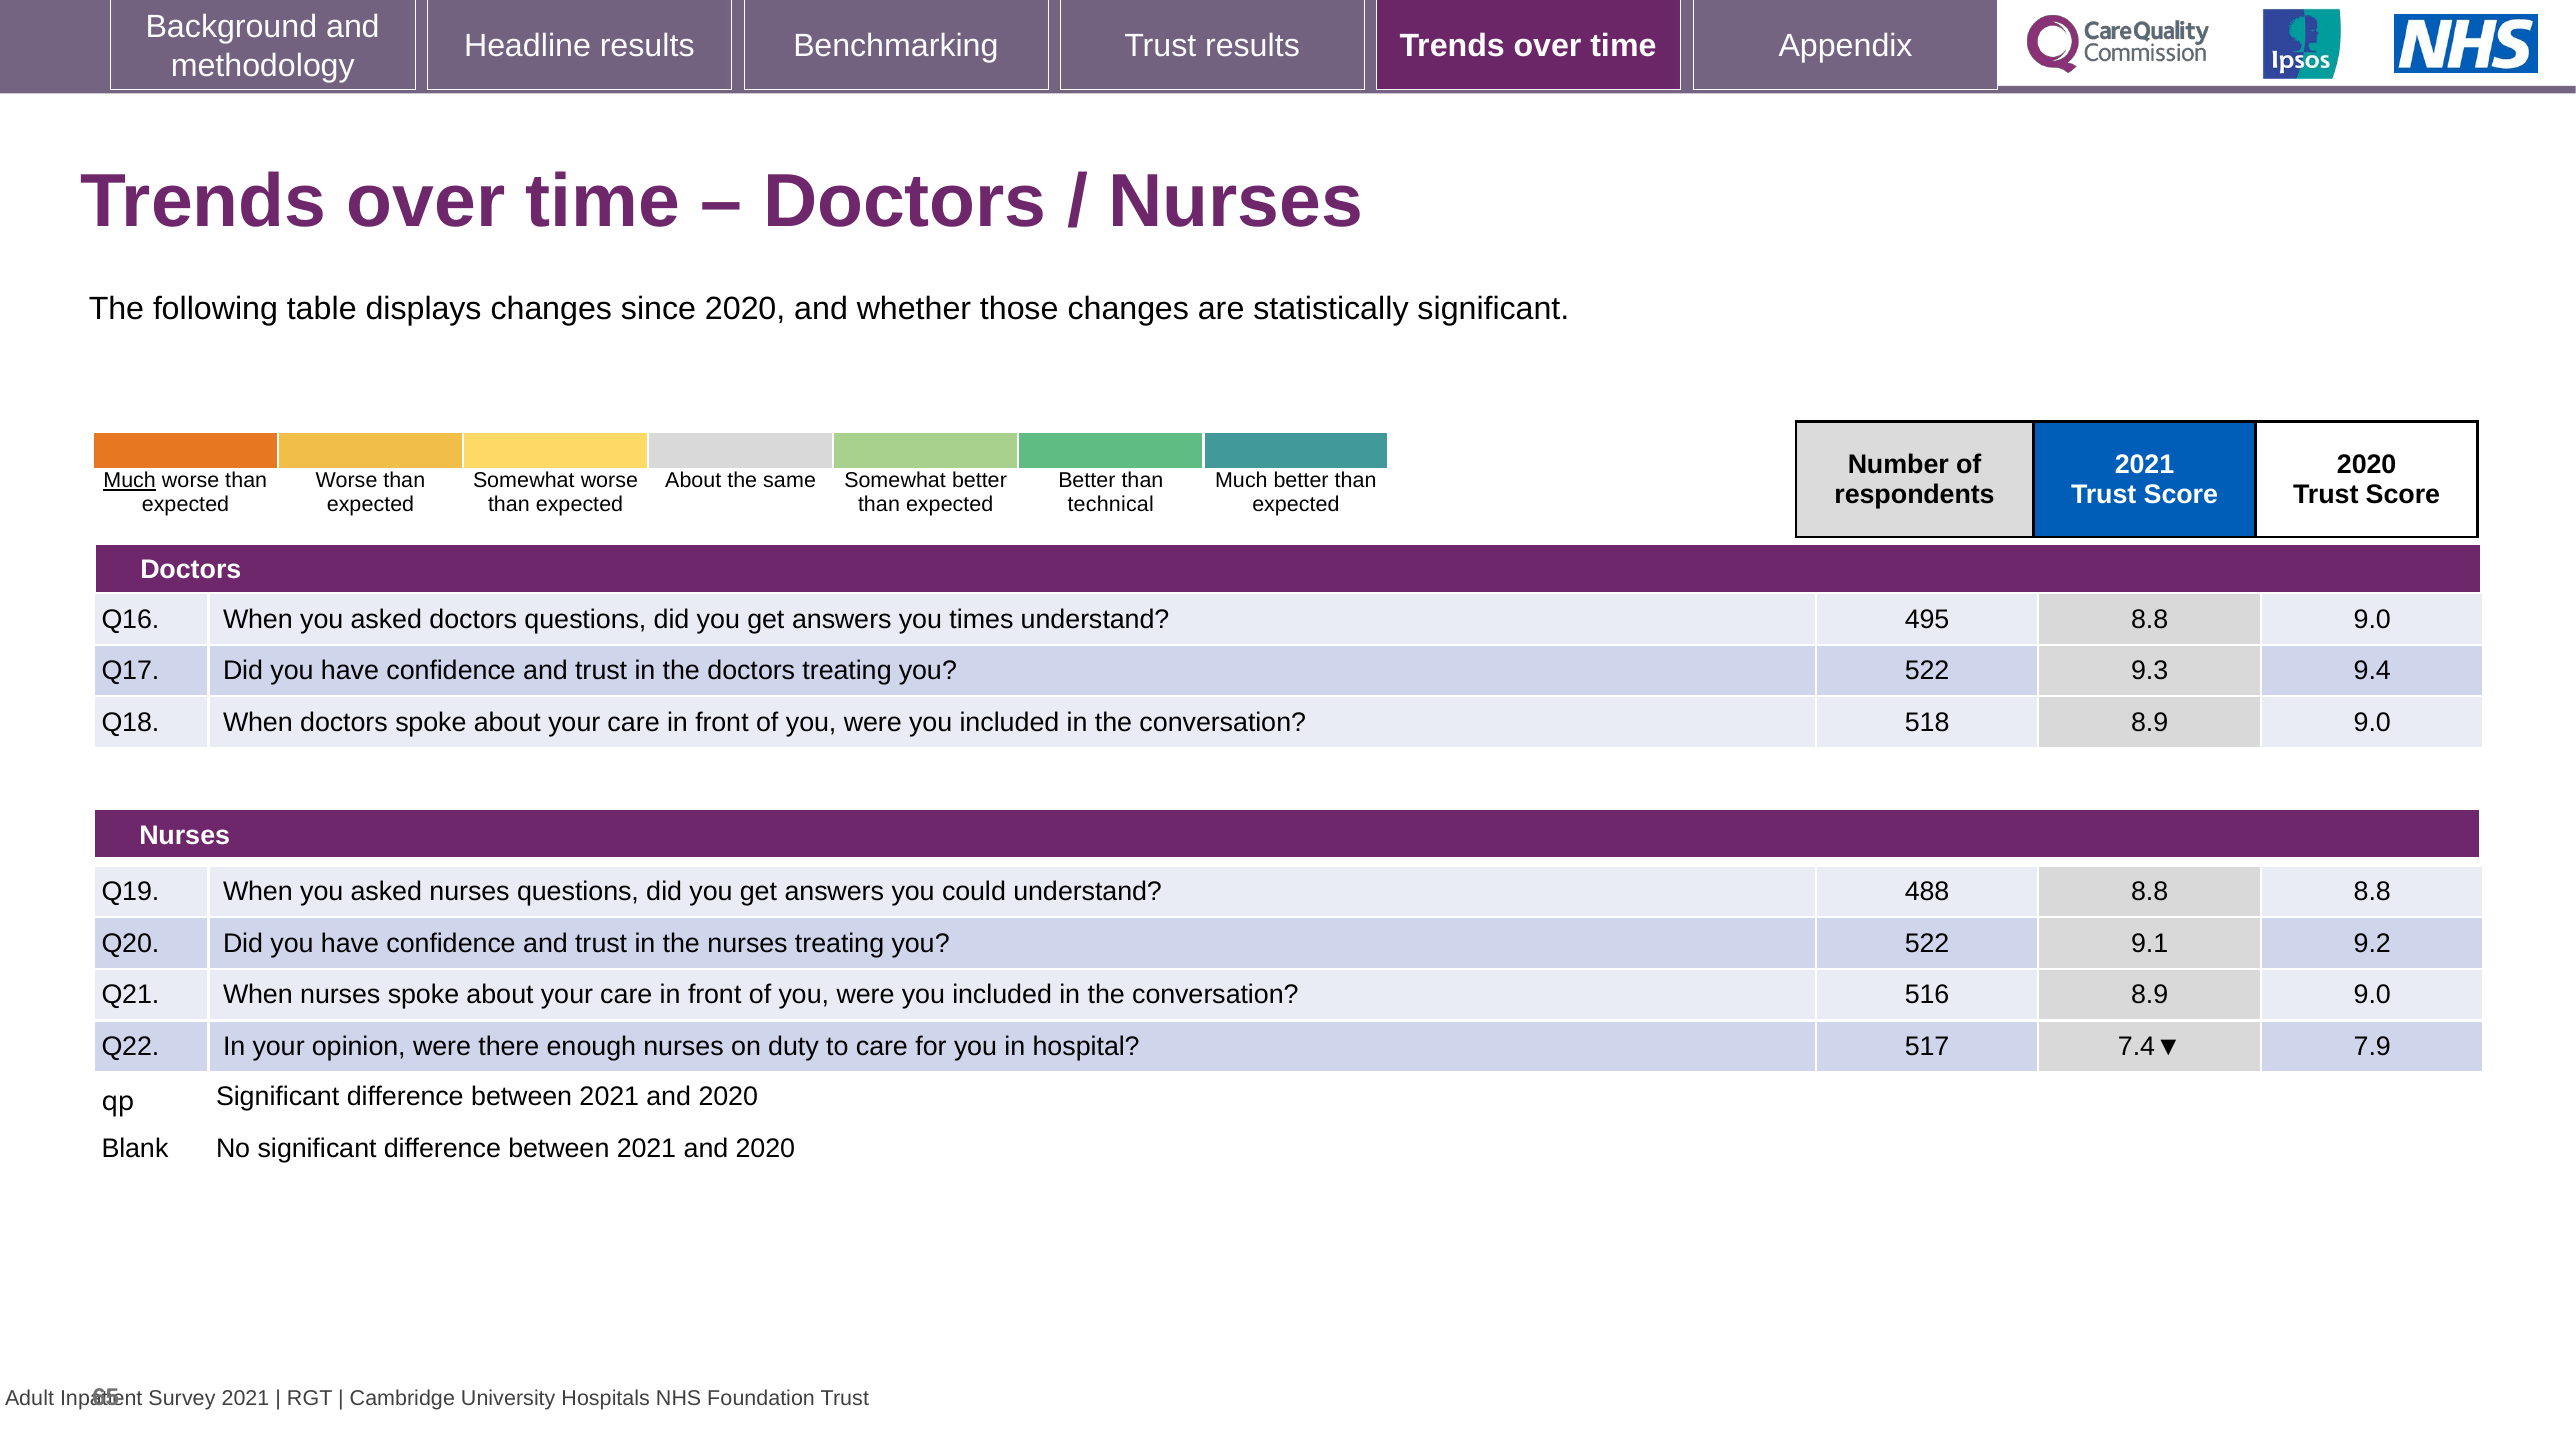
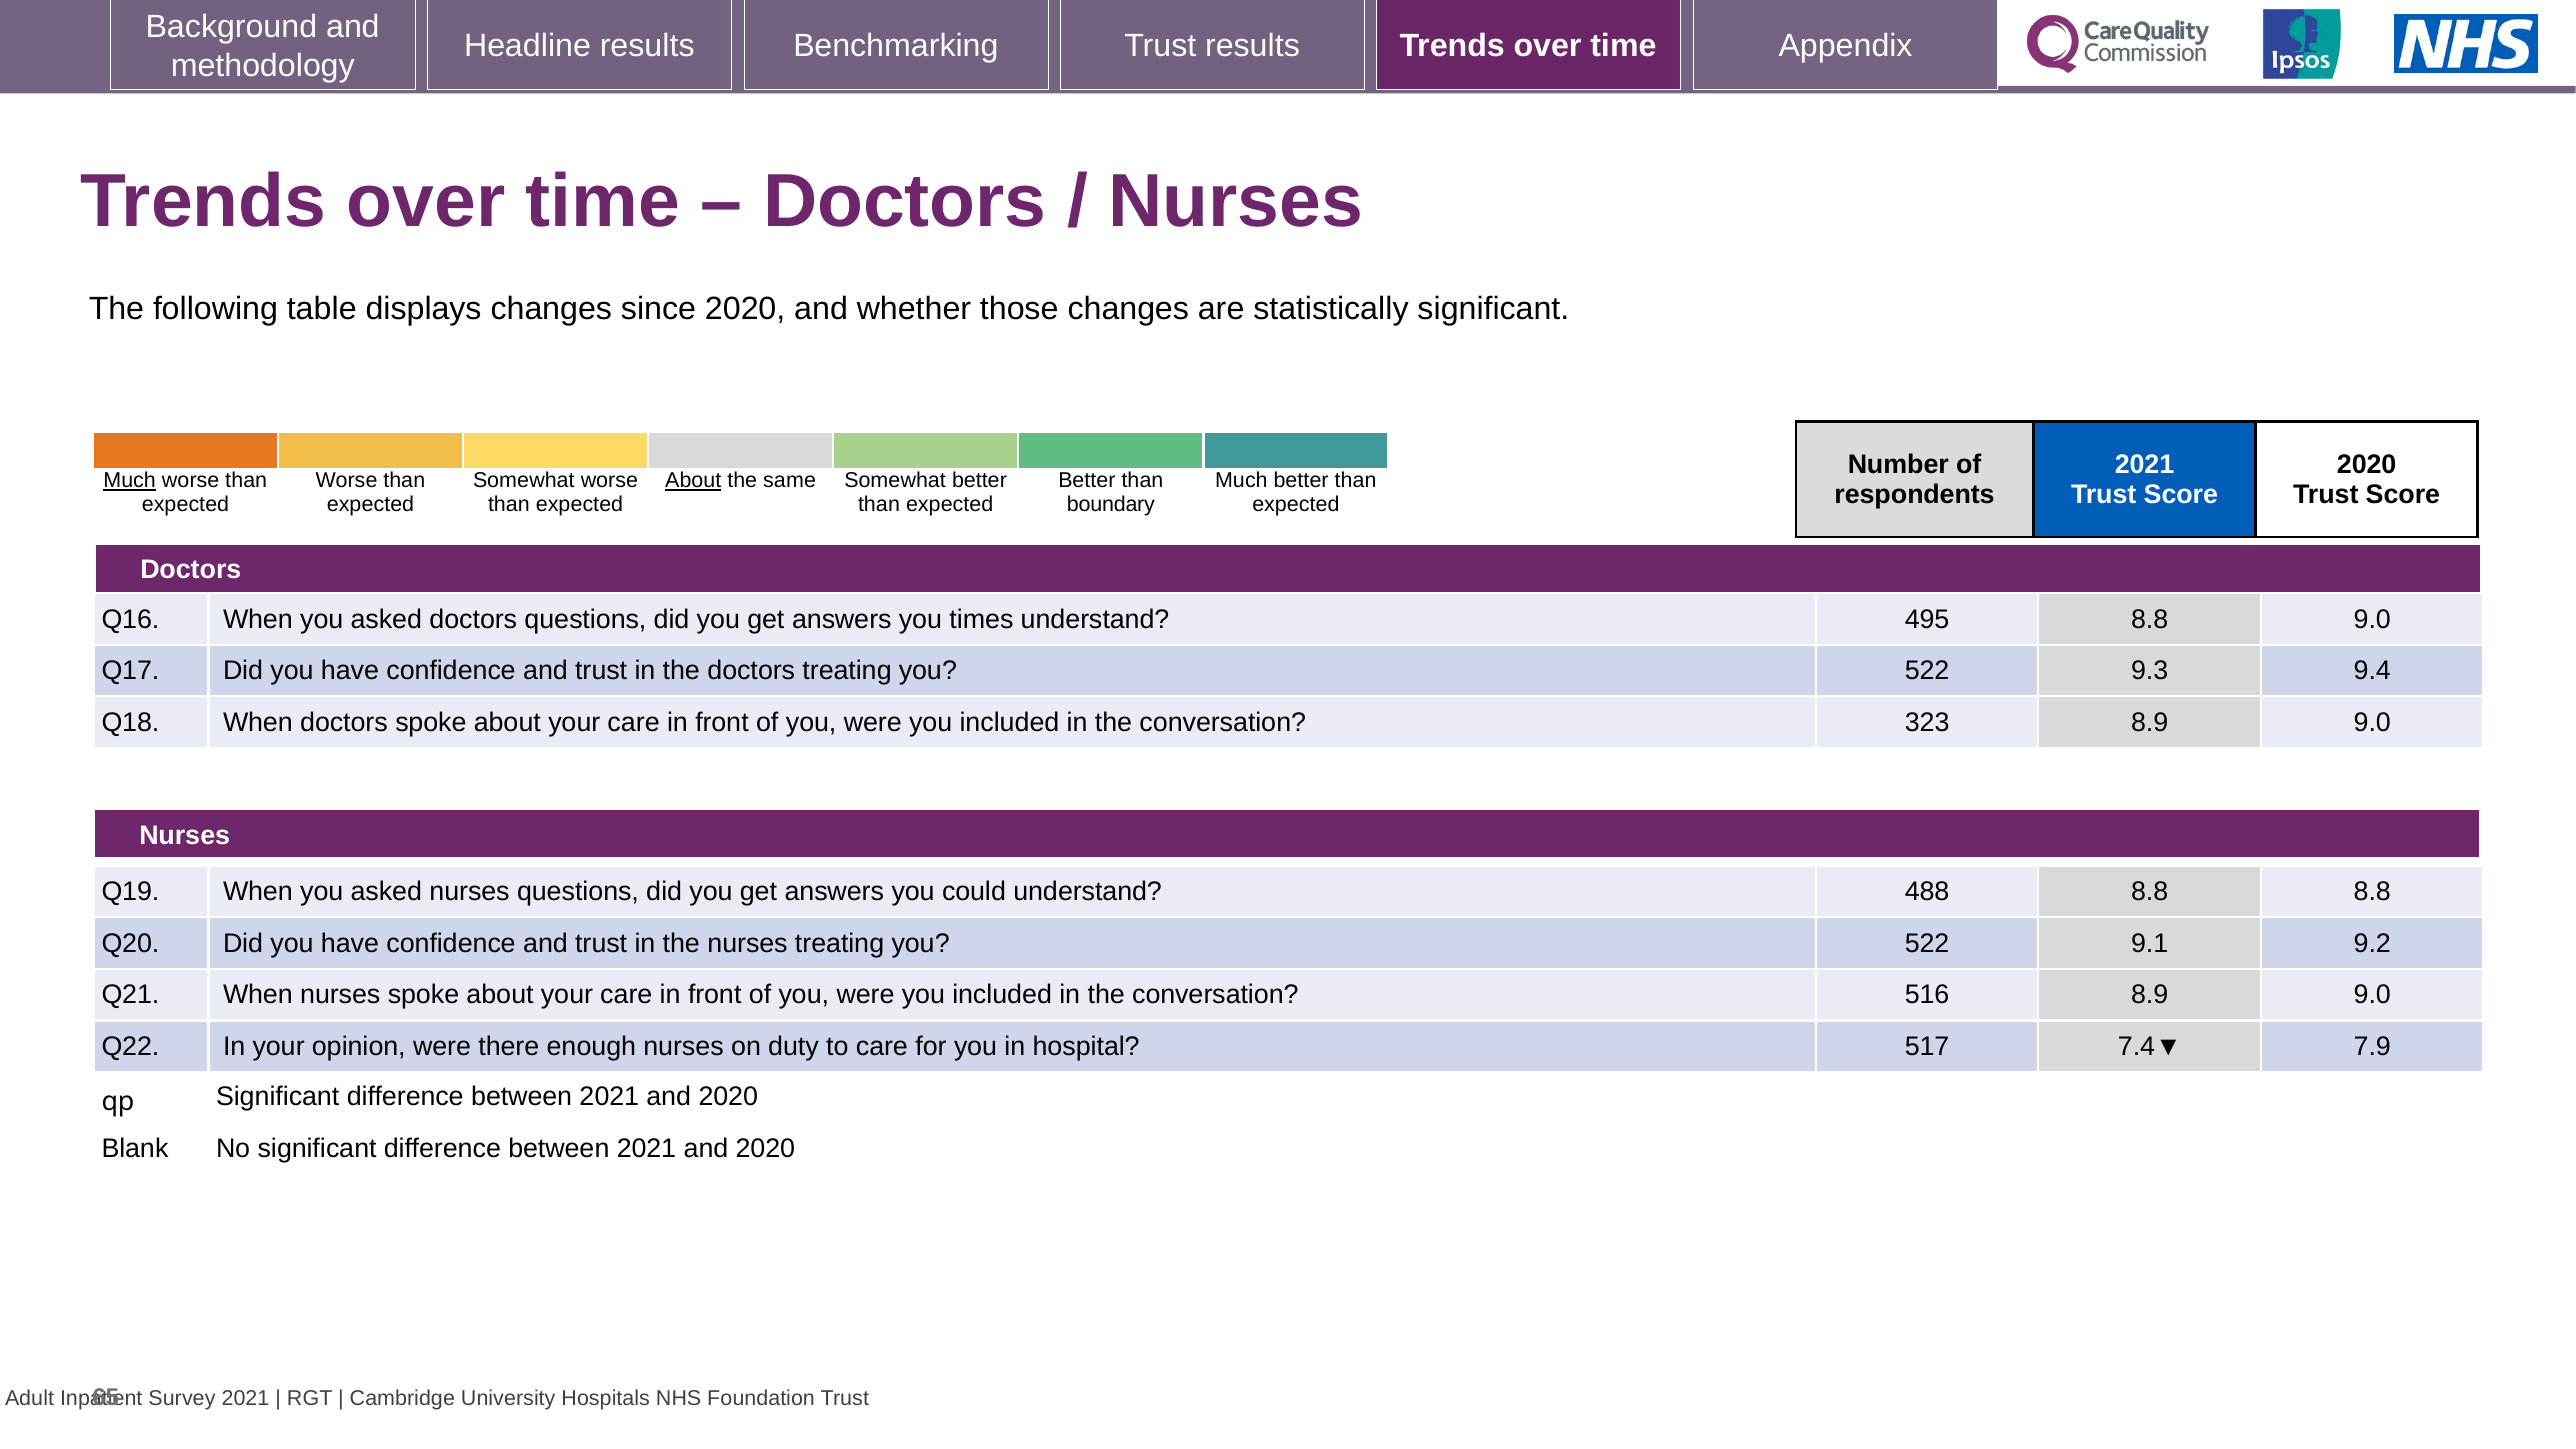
About underline: none -> present (693, 481)
technical: technical -> boundary (1111, 505)
518: 518 -> 323 (1927, 722)
